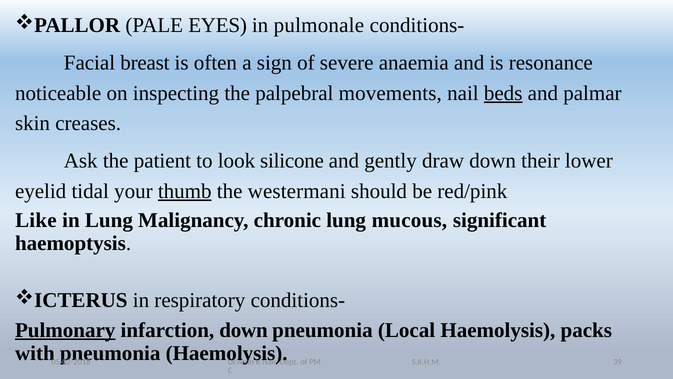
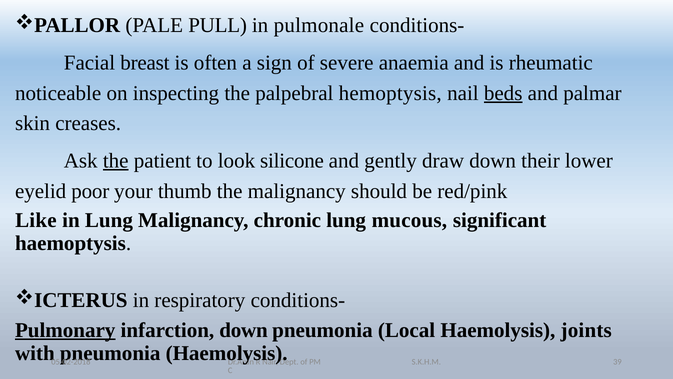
EYES: EYES -> PULL (218, 25)
resonance: resonance -> rheumatic (551, 63)
movements: movements -> hemoptysis (390, 93)
the underline: none -> present (116, 161)
tidal: tidal -> poor (90, 191)
thumb underline: present -> none (185, 191)
the westermani: westermani -> malignancy (297, 191)
packs: packs -> joints (586, 330)
